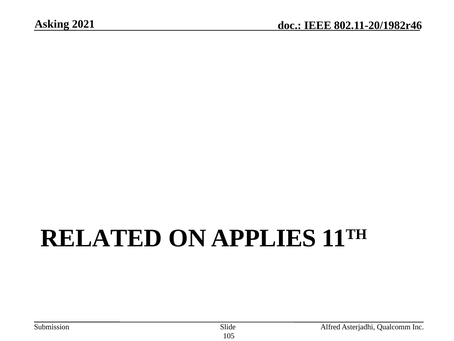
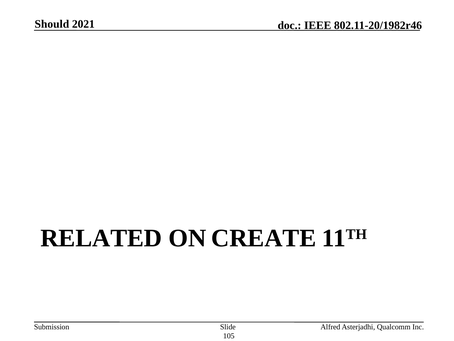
Asking: Asking -> Should (52, 24)
APPLIES: APPLIES -> CREATE (264, 238)
